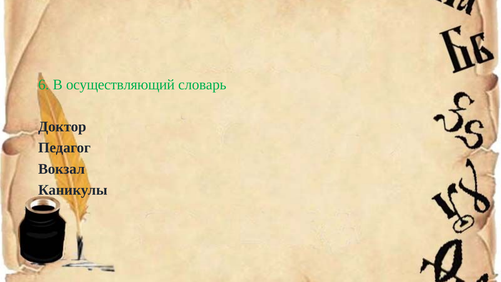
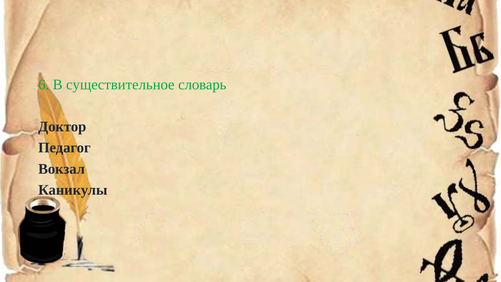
осуществляющий: осуществляющий -> существительное (120, 85)
